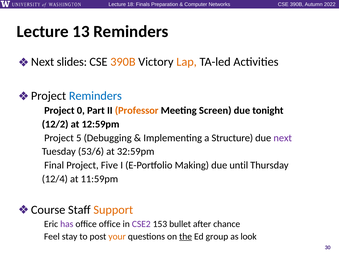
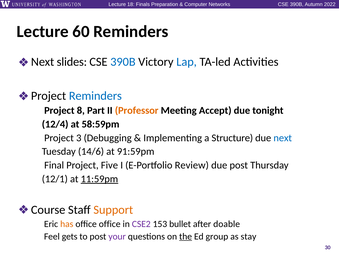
13: 13 -> 60 (81, 31)
390B colour: orange -> blue (123, 62)
Lap colour: orange -> blue (187, 62)
0: 0 -> 8 (81, 111)
Screen: Screen -> Accept (215, 111)
12/2: 12/2 -> 12/4 (55, 124)
12:59pm: 12:59pm -> 58:59pm (101, 124)
5: 5 -> 3 (79, 138)
next colour: purple -> blue (283, 138)
53/6: 53/6 -> 14/6 (91, 152)
32:59pm: 32:59pm -> 91:59pm (136, 152)
Making: Making -> Review (192, 165)
due until: until -> post (239, 165)
12/4: 12/4 -> 12/1 (55, 179)
11:59pm underline: none -> present (99, 179)
has colour: purple -> orange (67, 224)
chance: chance -> doable (227, 224)
stay: stay -> gets (70, 237)
your colour: orange -> purple (117, 237)
look: look -> stay (249, 237)
